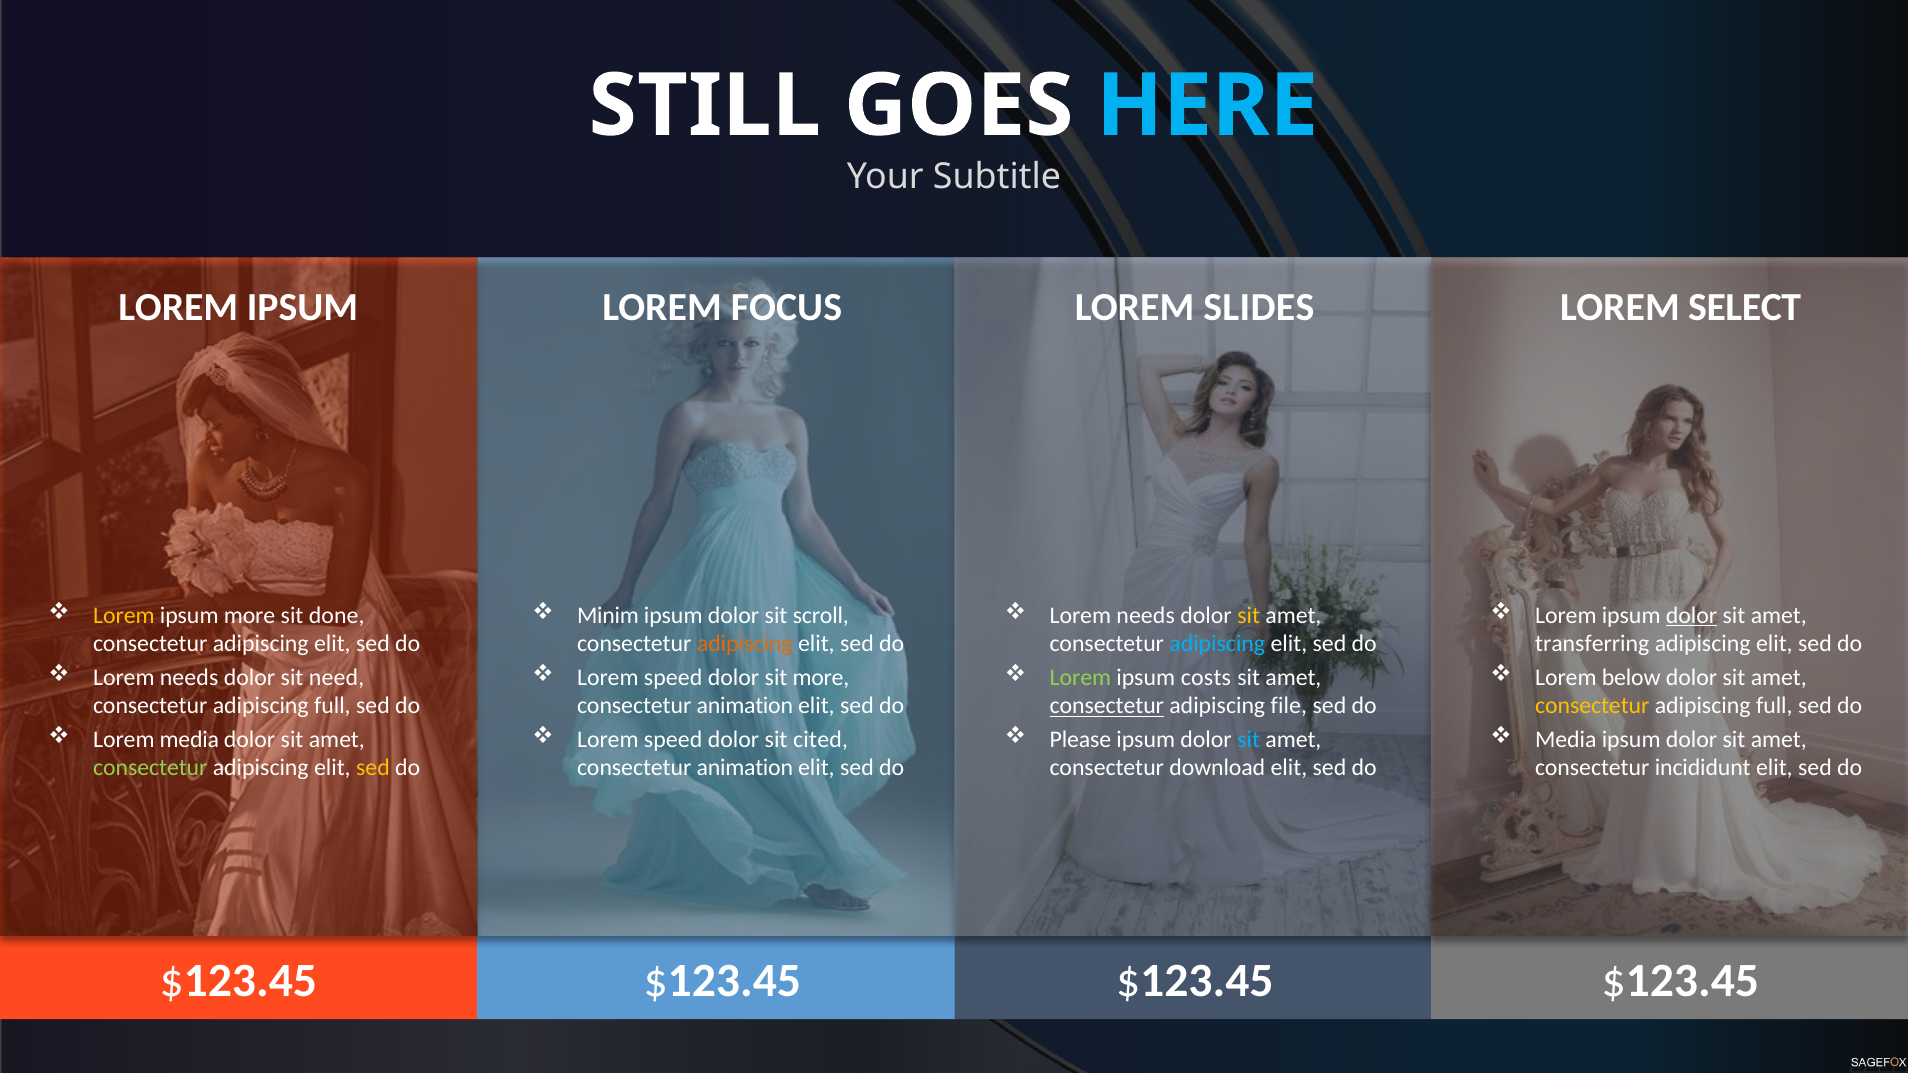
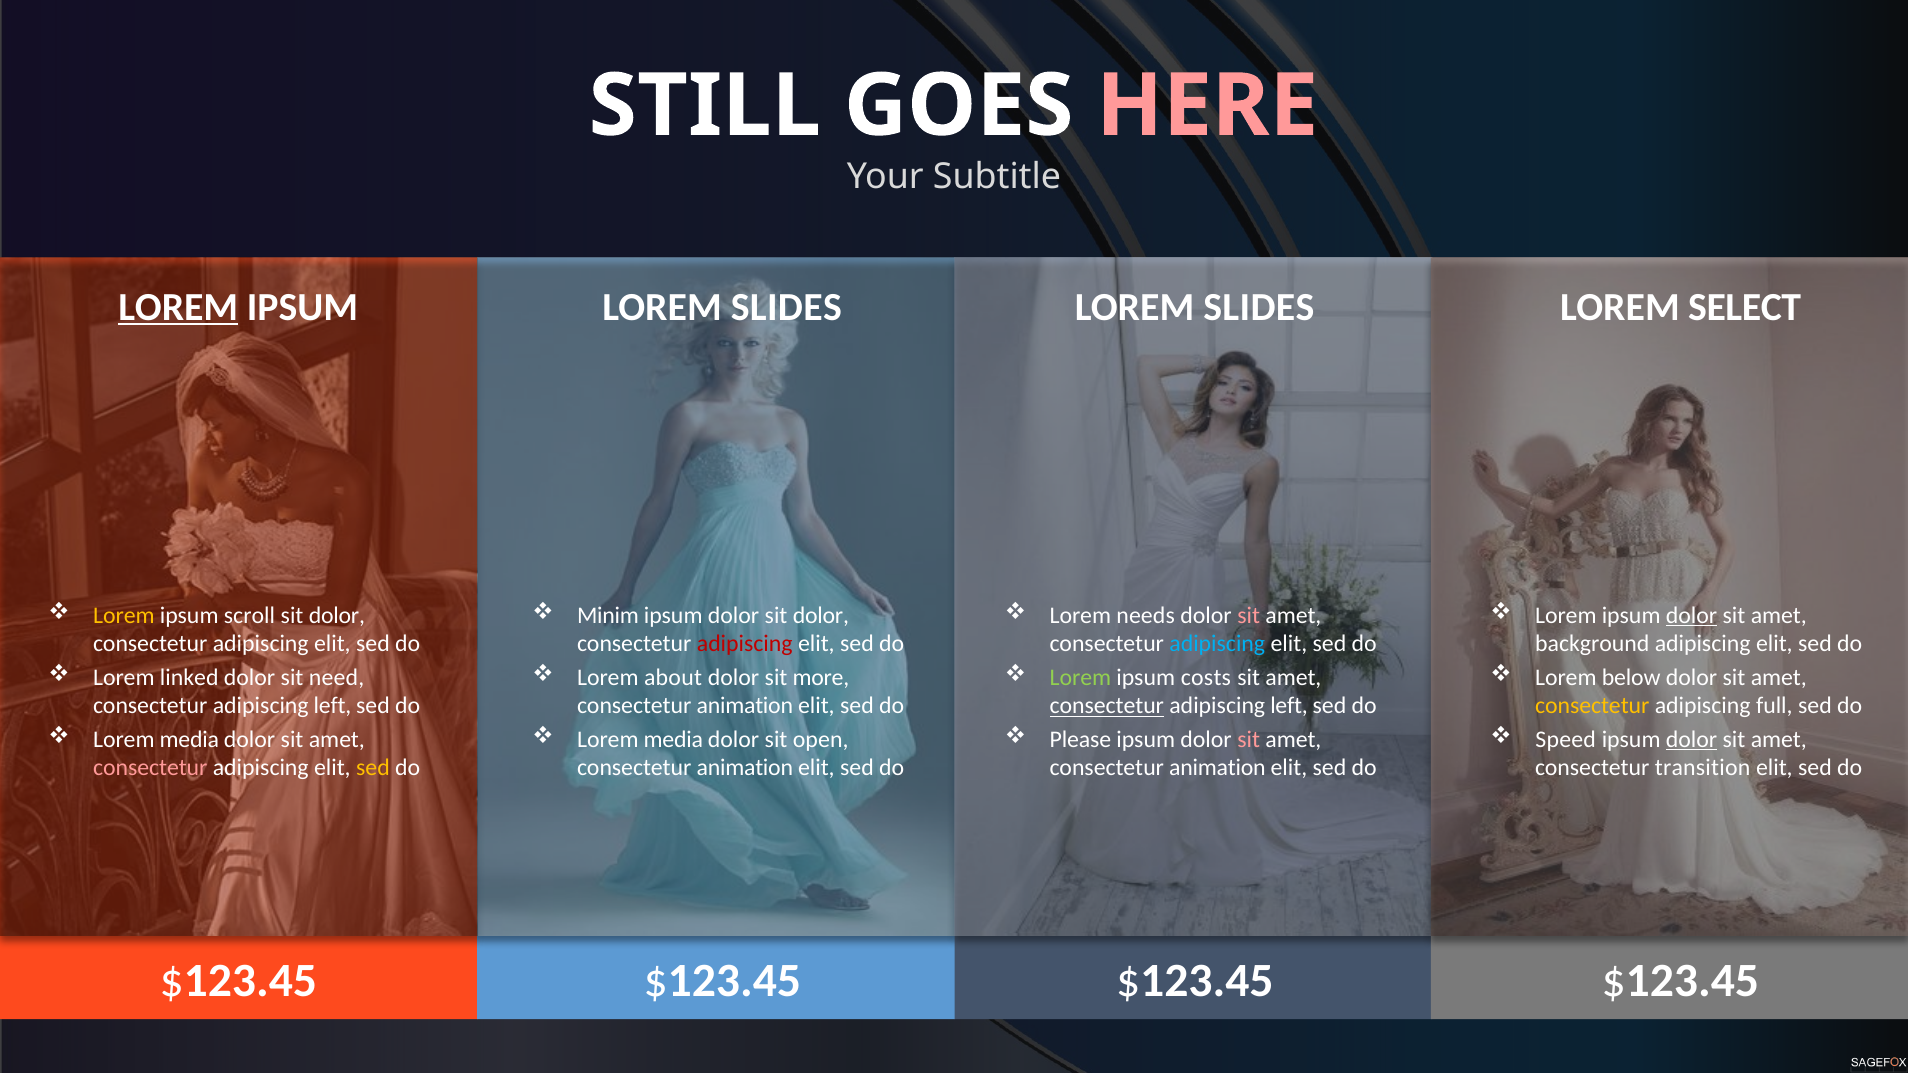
HERE colour: light blue -> pink (1207, 106)
LOREM underline: none -> present (178, 307)
FOCUS: FOCUS -> SLIDES (786, 307)
ipsum more: more -> scroll (250, 616)
done: done -> dolor (337, 616)
dolor sit scroll: scroll -> dolor (821, 616)
sit colour: yellow -> pink (1249, 616)
adipiscing colour: orange -> red (745, 644)
transferring: transferring -> background (1592, 644)
needs: needs -> linked (189, 678)
speed: speed -> about (673, 678)
full: full -> left (332, 706)
file: file -> left (1289, 706)
speed: speed -> media (673, 740)
cited: cited -> open (821, 740)
sit colour: light blue -> pink (1249, 740)
Media: Media -> Speed (1566, 740)
dolor underline: none -> present (1691, 740)
consectetur colour: light green -> pink (150, 768)
download: download -> animation (1217, 768)
incididunt: incididunt -> transition (1703, 768)
